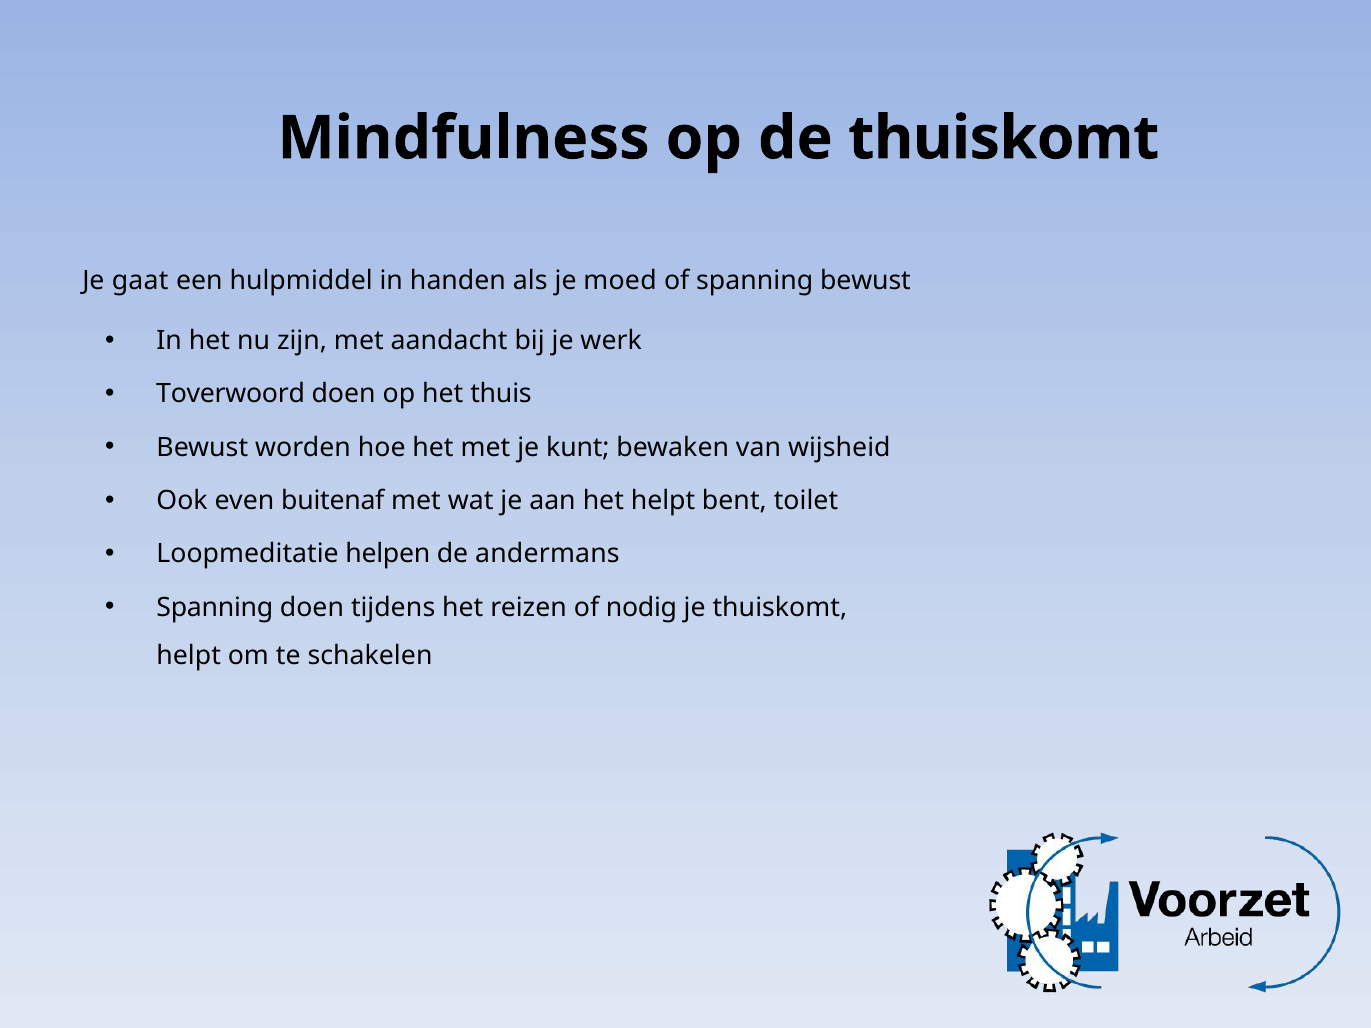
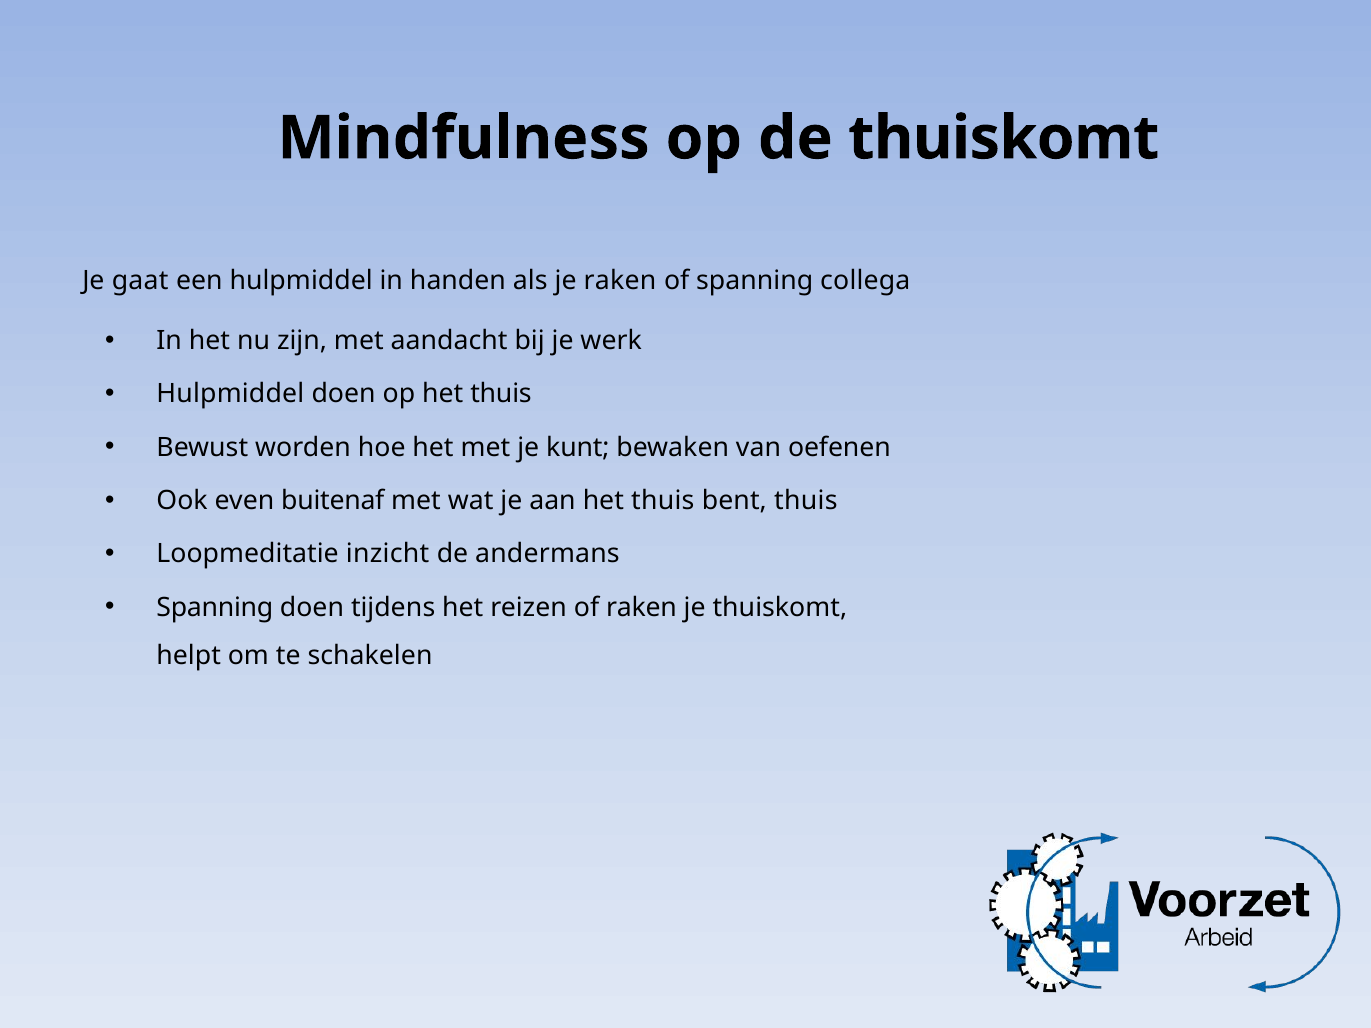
je moed: moed -> raken (620, 281)
spanning bewust: bewust -> collega (865, 281)
Toverwoord: Toverwoord -> Hulpmiddel (230, 394)
wijsheid: wijsheid -> oefenen (839, 447)
aan het helpt: helpt -> thuis (663, 501)
bent toilet: toilet -> thuis (806, 501)
helpen: helpen -> inzicht (388, 554)
of nodig: nodig -> raken (641, 607)
